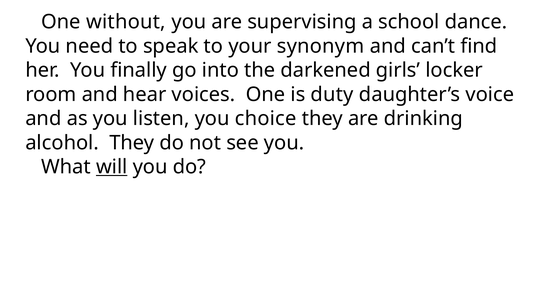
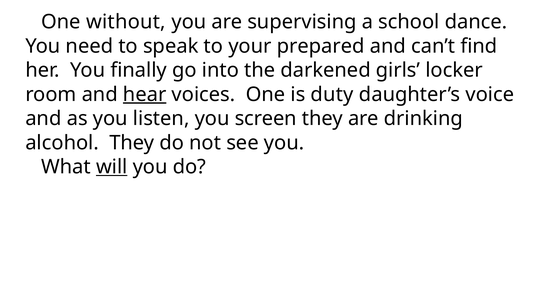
synonym: synonym -> prepared (321, 46)
hear underline: none -> present (145, 94)
choice: choice -> screen (266, 119)
